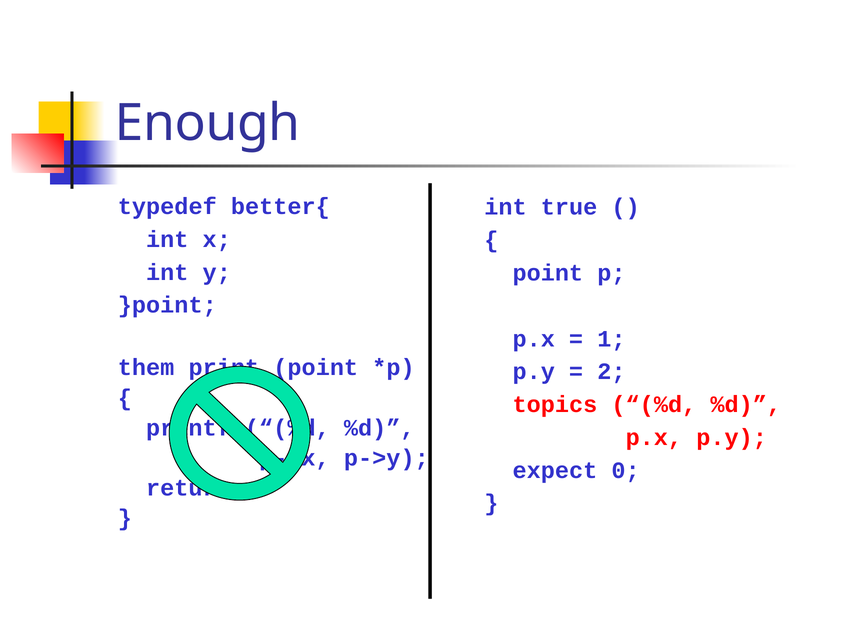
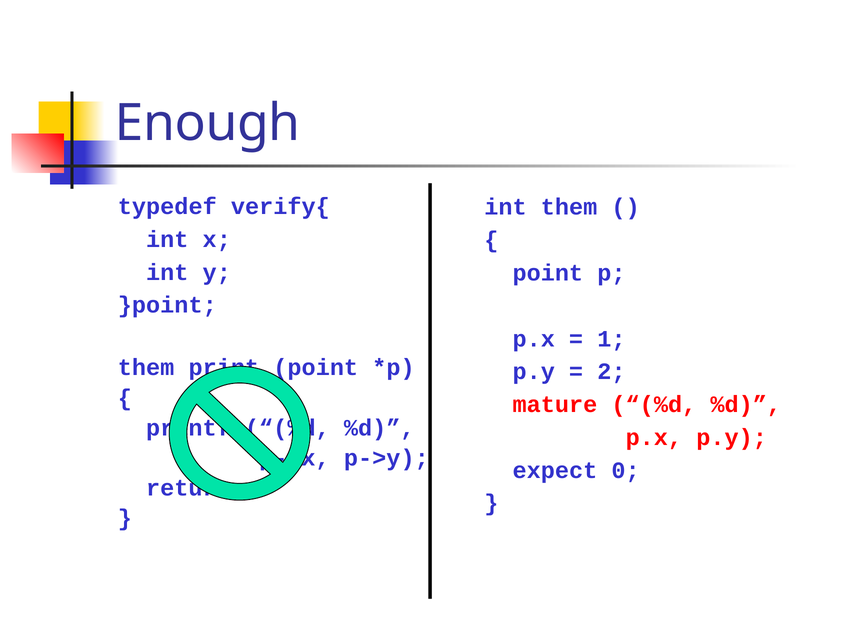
better{: better{ -> verify{ (280, 207)
int true: true -> them (569, 207)
topics: topics -> mature (555, 405)
